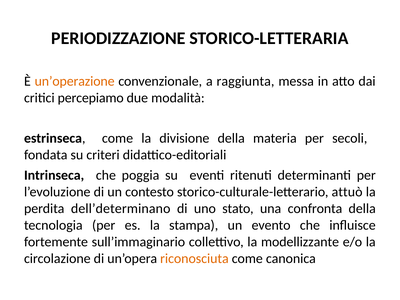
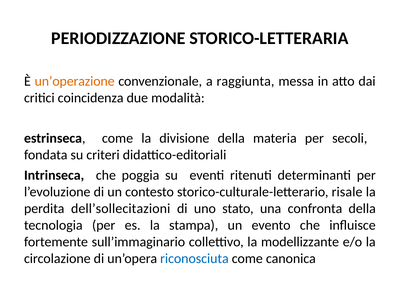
percepiamo: percepiamo -> coincidenza (91, 98)
attuò: attuò -> risale (347, 192)
dell’determinano: dell’determinano -> dell’sollecitazioni (121, 209)
riconosciuta colour: orange -> blue (194, 259)
